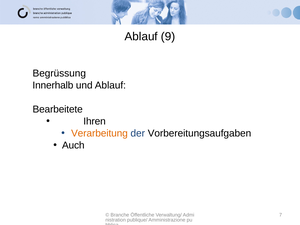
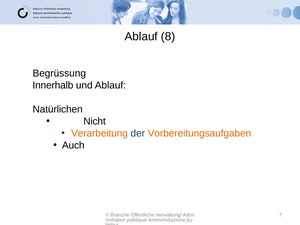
9: 9 -> 8 (168, 37)
Bearbeitete: Bearbeitete -> Natürlichen (58, 109)
Ihren: Ihren -> Nicht (95, 121)
Vorbereitungsaufgaben colour: black -> orange (199, 133)
